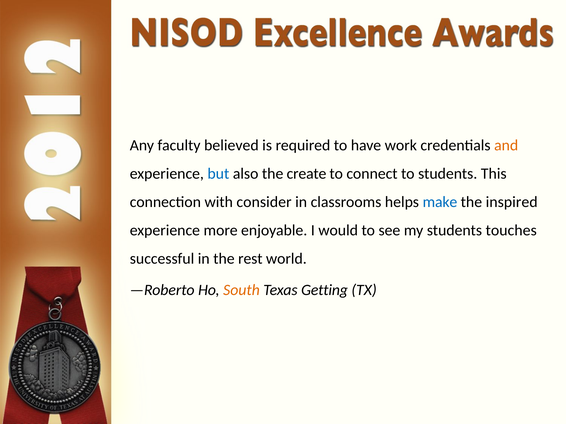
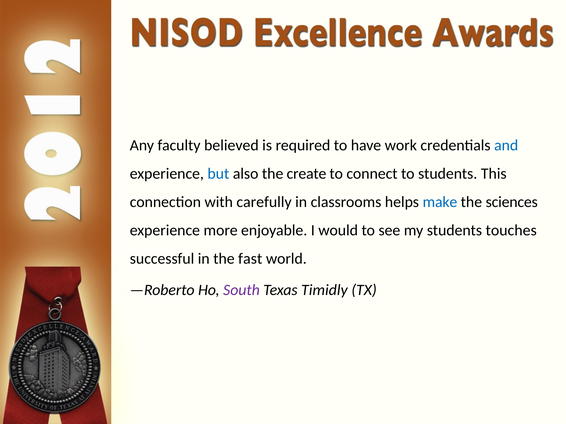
and colour: orange -> blue (506, 145)
consider: consider -> carefully (264, 202)
inspired: inspired -> sciences (512, 202)
rest: rest -> fast (250, 259)
South colour: orange -> purple (241, 290)
Getting: Getting -> Timidly (324, 290)
